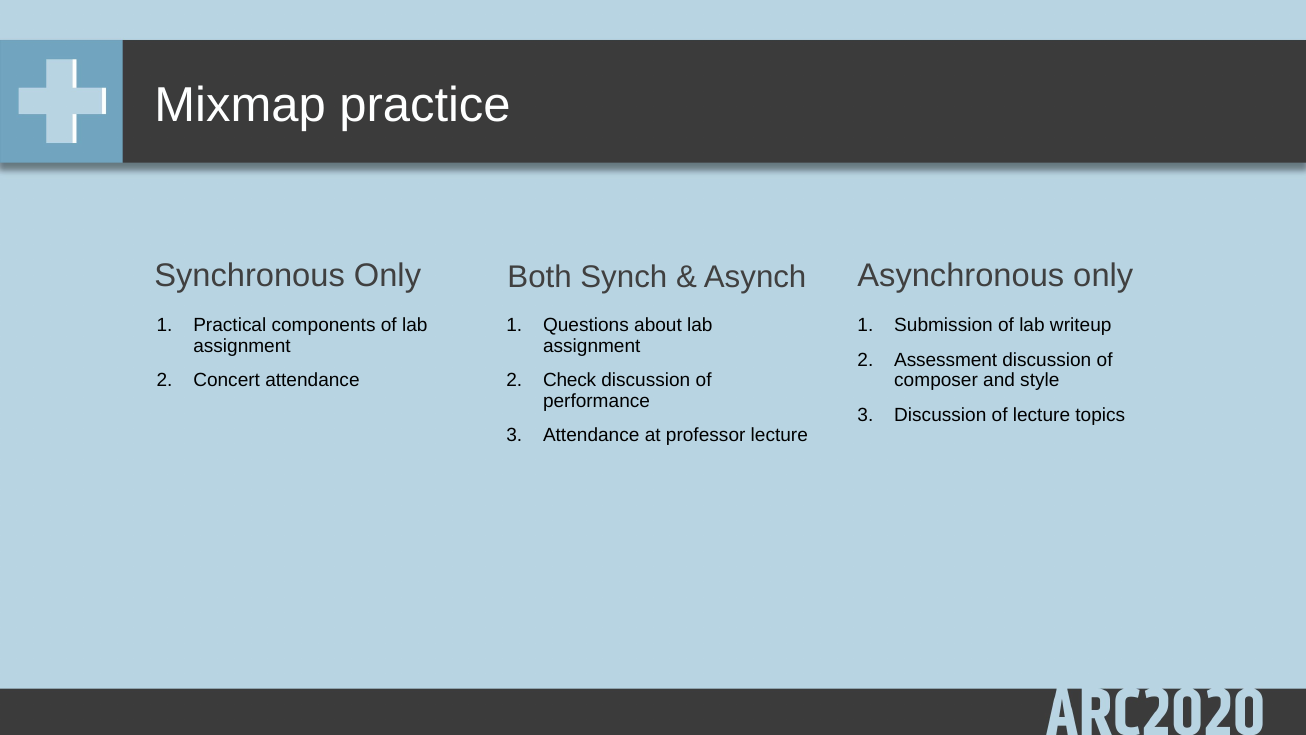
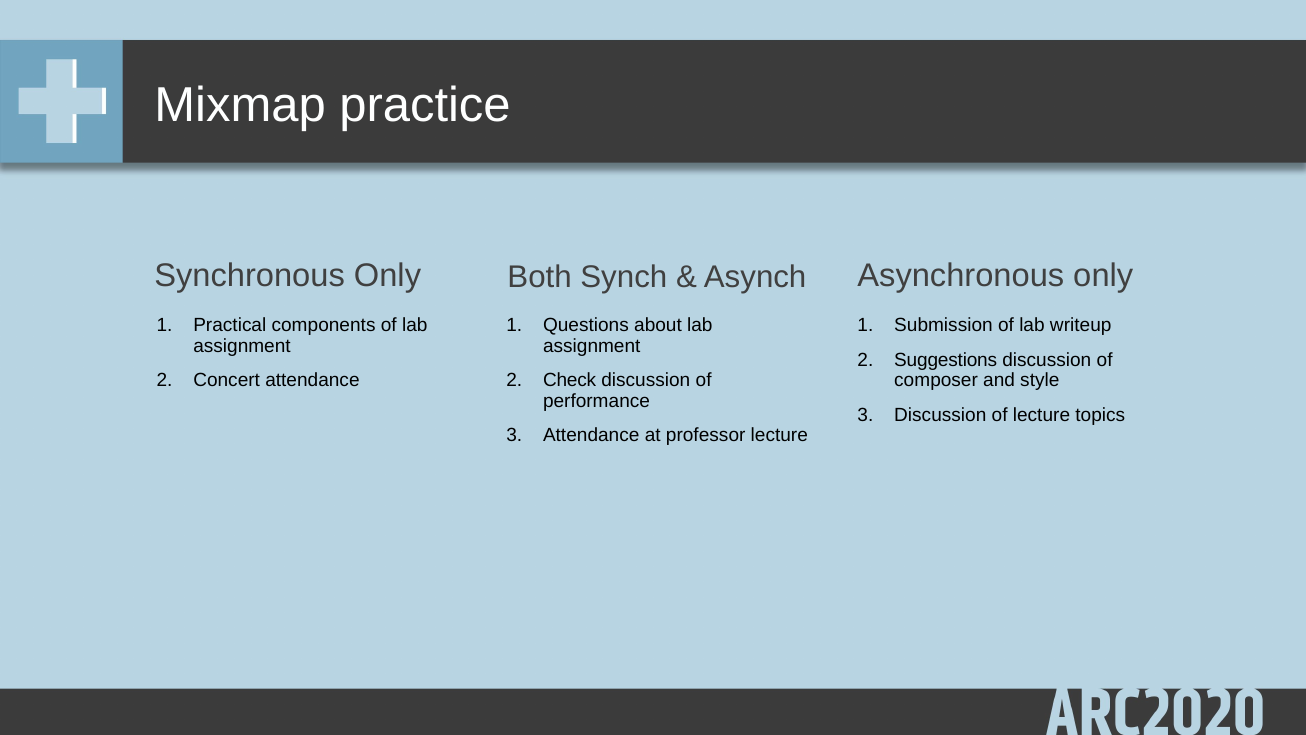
Assessment: Assessment -> Suggestions (946, 360)
